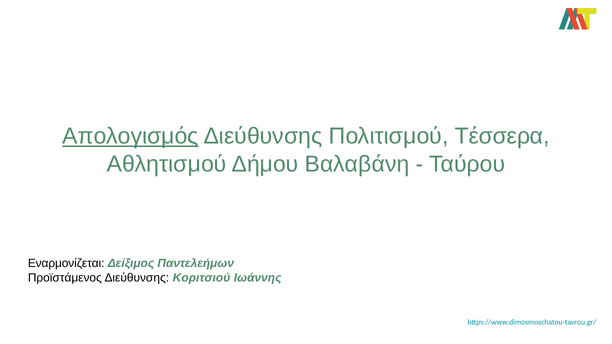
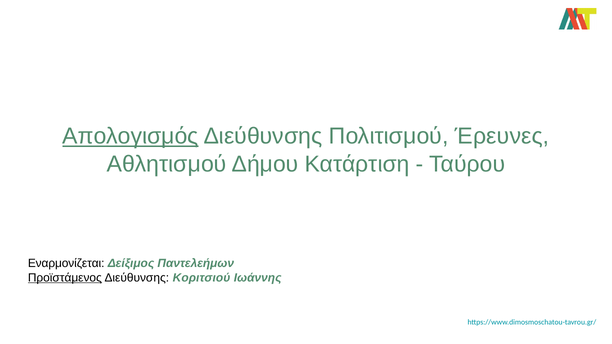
Τέσσερα: Τέσσερα -> Έρευνες (502, 136)
Βαλαβάνη: Βαλαβάνη -> Κατάρτιση (357, 164)
Προϊστάμενος underline: none -> present (65, 278)
